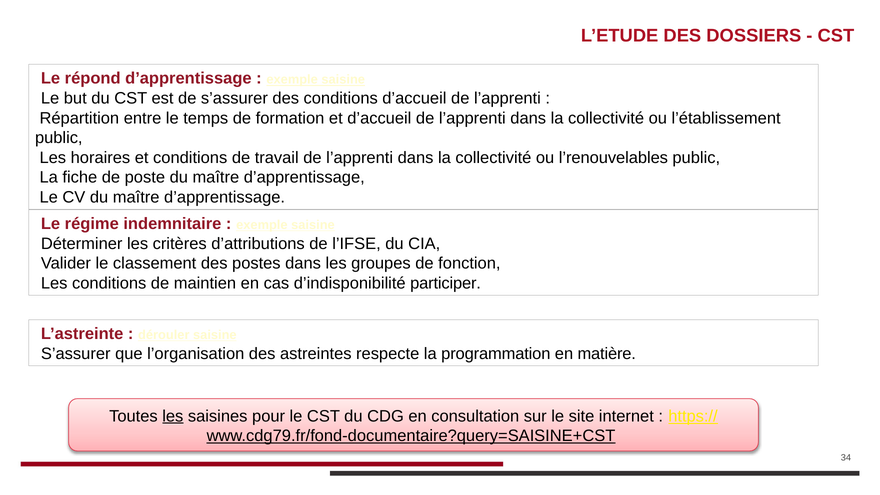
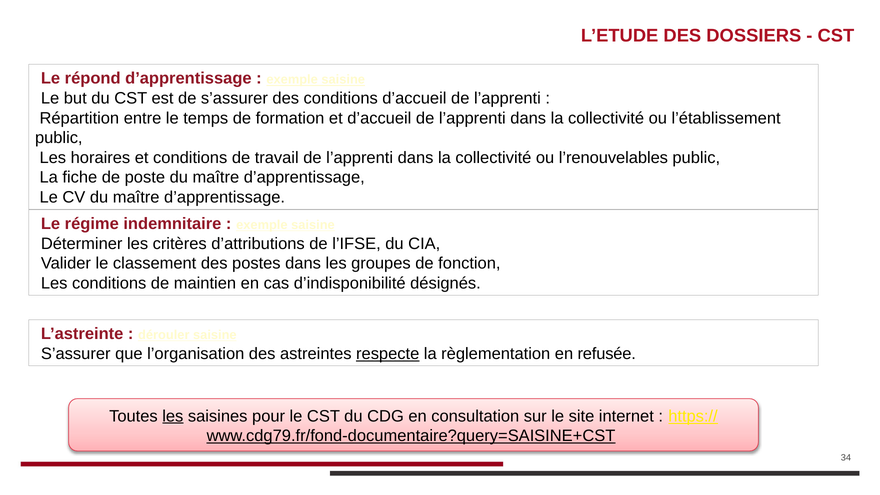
participer: participer -> désignés (445, 283)
respecte underline: none -> present (388, 354)
programmation: programmation -> règlementation (496, 354)
matière: matière -> refusée (607, 354)
